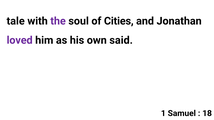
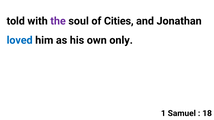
tale: tale -> told (16, 21)
loved colour: purple -> blue (20, 40)
said: said -> only (121, 40)
